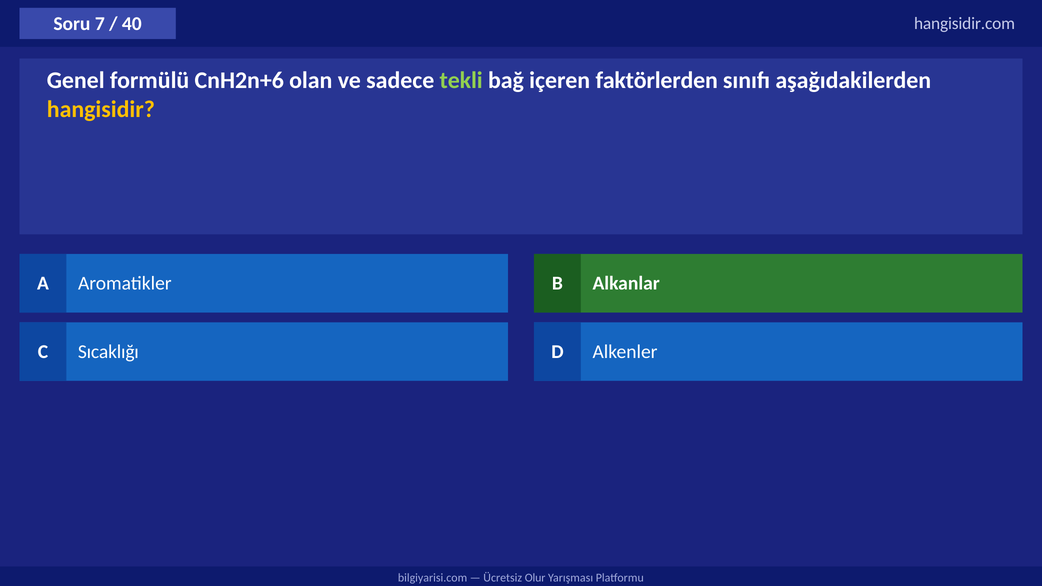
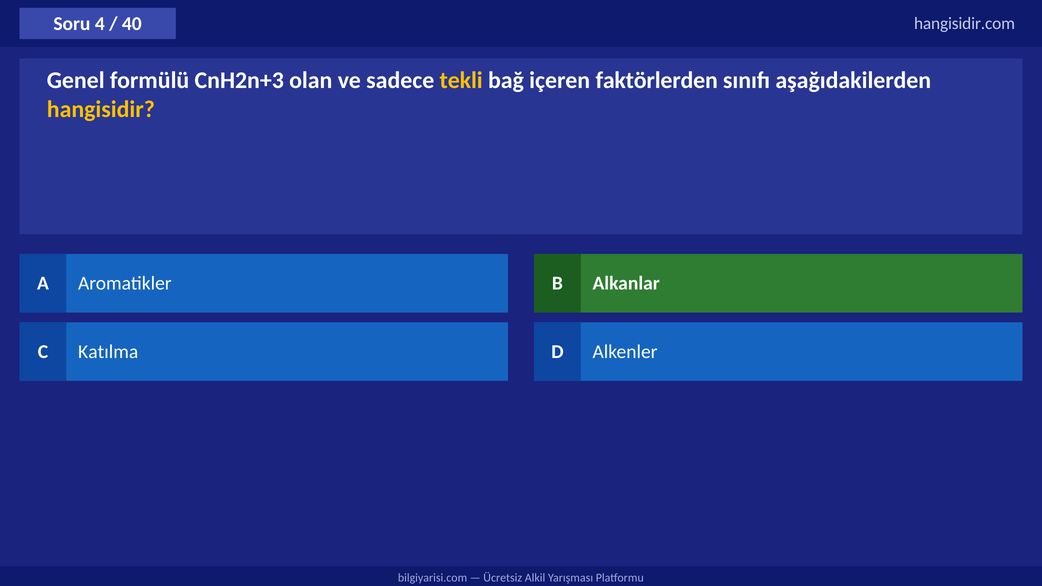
7: 7 -> 4 (100, 24)
CnH2n+6: CnH2n+6 -> CnH2n+3 (239, 80)
tekli colour: light green -> yellow (461, 80)
Sıcaklığı: Sıcaklığı -> Katılma (108, 352)
Olur: Olur -> Alkil (535, 578)
